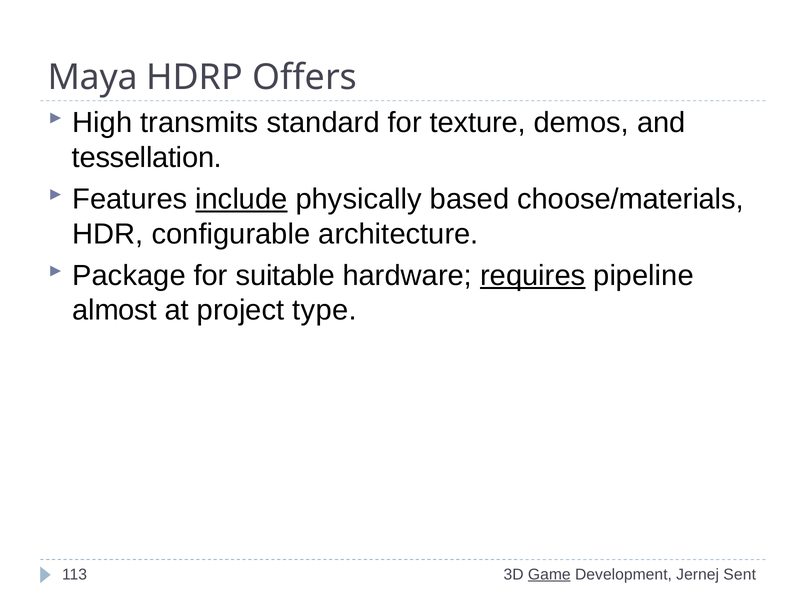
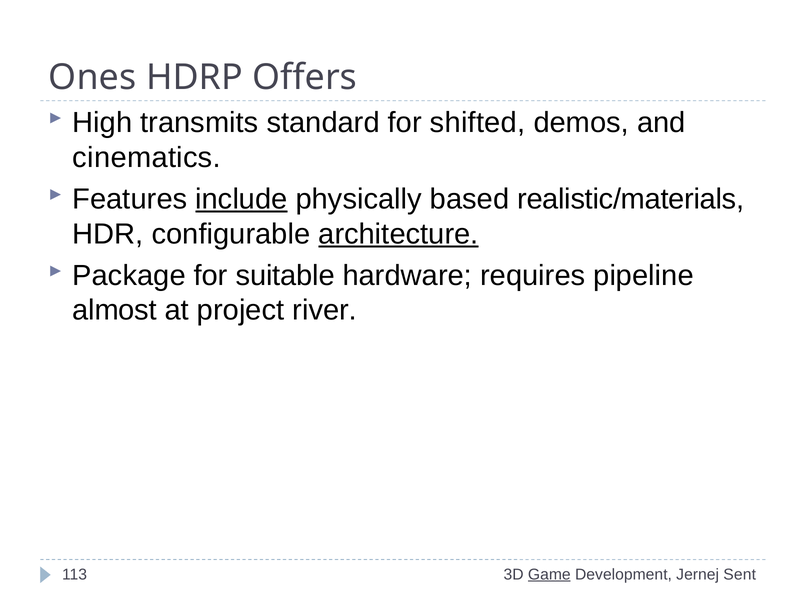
Maya: Maya -> Ones (92, 78)
texture: texture -> shifted (478, 123)
tessellation: tessellation -> cinematics (147, 158)
choose/materials: choose/materials -> realistic/materials (631, 199)
architecture underline: none -> present (398, 234)
requires underline: present -> none (533, 276)
type: type -> river (325, 311)
